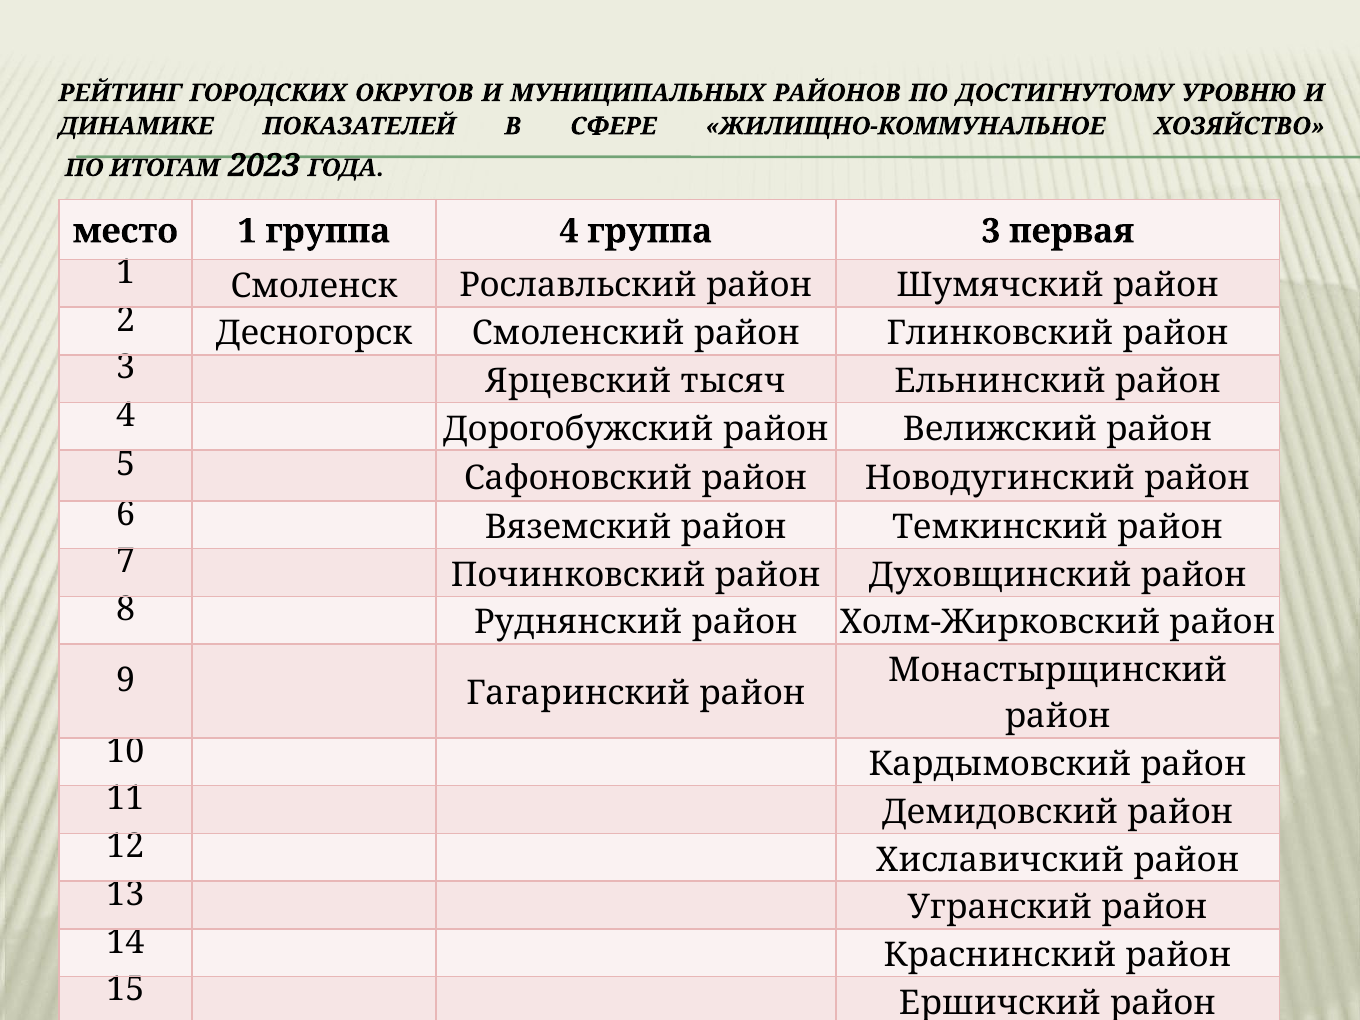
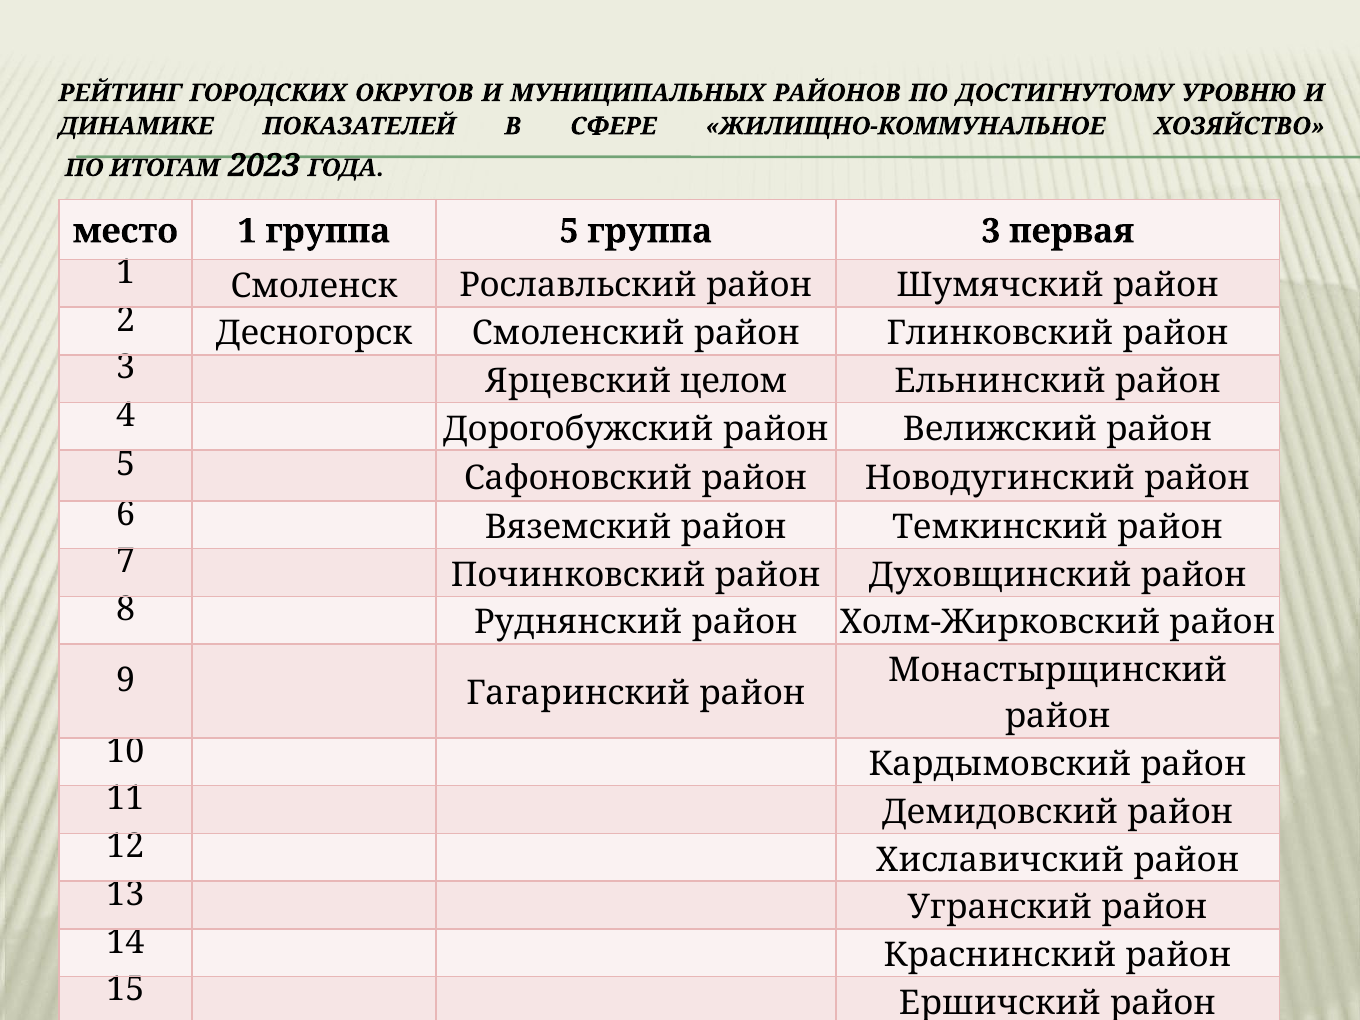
группа 4: 4 -> 5 (569, 231)
тысяч: тысяч -> целом (733, 381)
